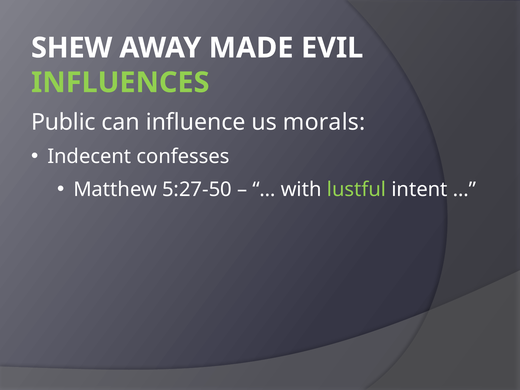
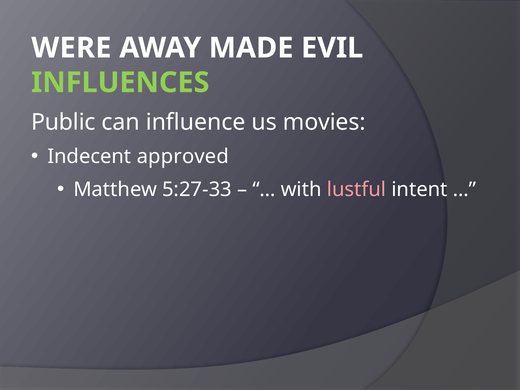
SHEW: SHEW -> WERE (71, 48)
morals: morals -> movies (324, 122)
confesses: confesses -> approved (183, 157)
5:27-50: 5:27-50 -> 5:27-33 (197, 189)
lustful colour: light green -> pink (357, 189)
